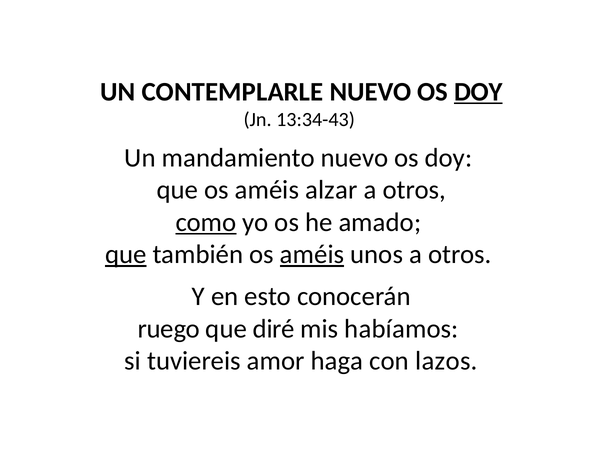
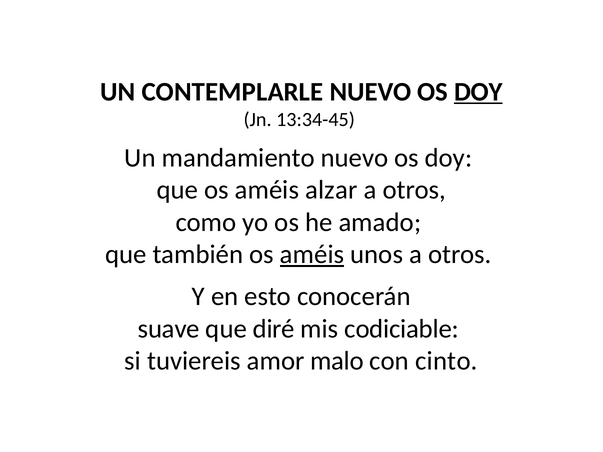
13:34-43: 13:34-43 -> 13:34-45 (315, 119)
como underline: present -> none (206, 222)
que underline: present -> none (126, 255)
ruego: ruego -> suave (169, 329)
habíamos: habíamos -> codiciable (402, 329)
haga: haga -> malo (337, 361)
lazos: lazos -> cinto (446, 361)
